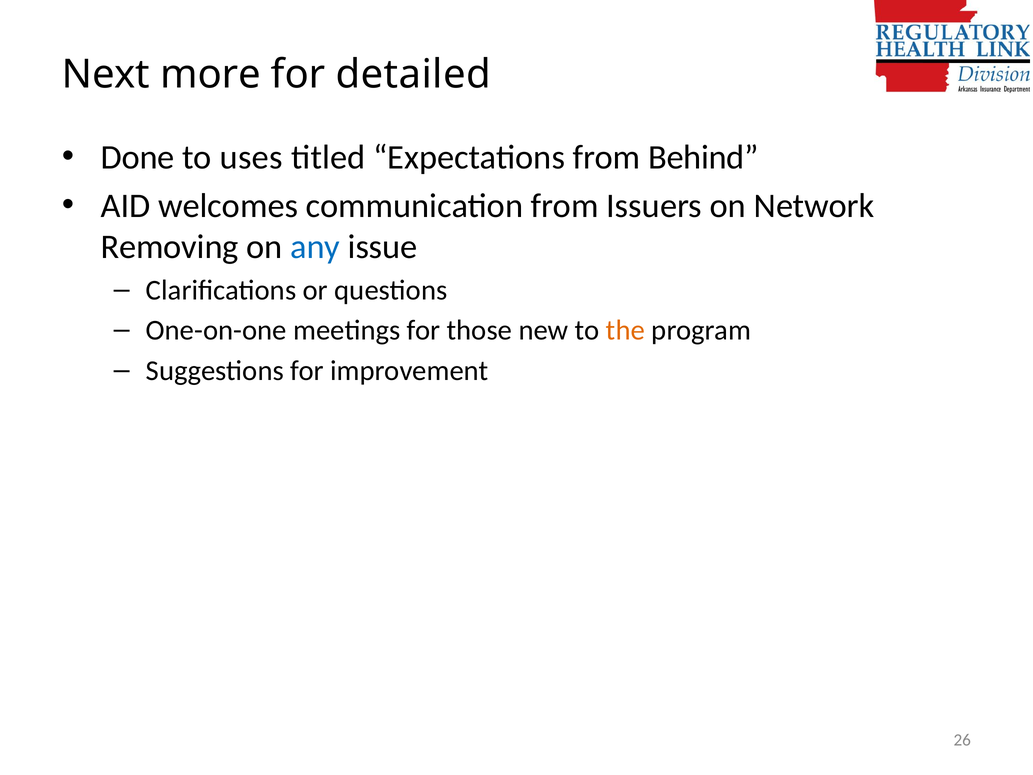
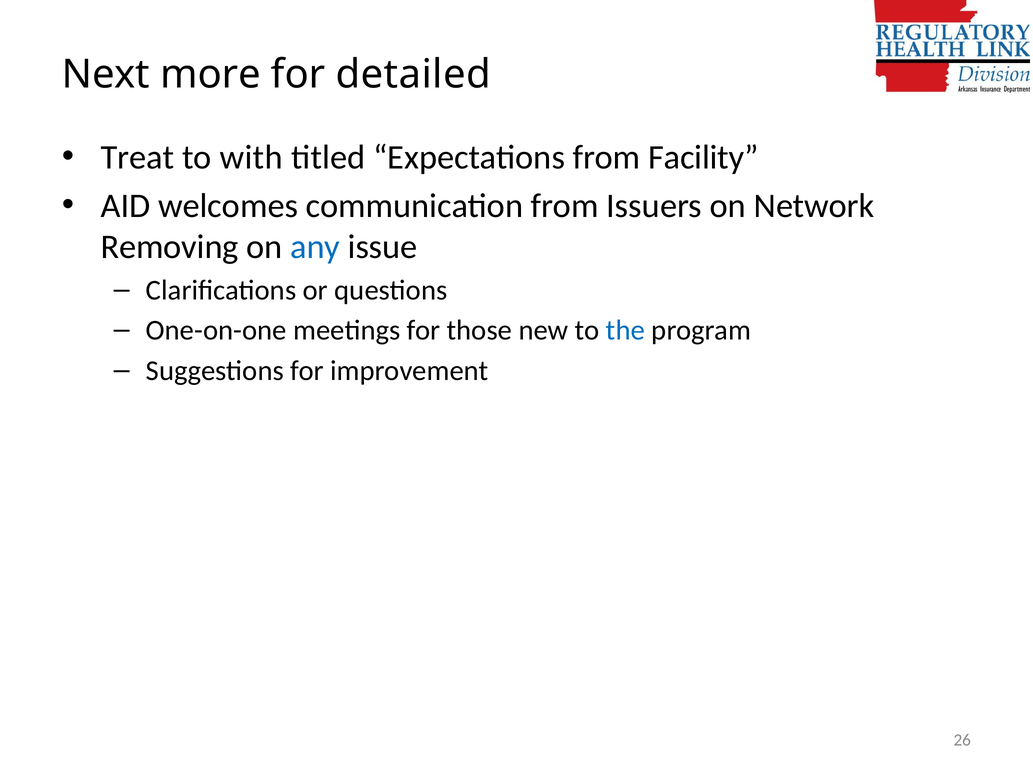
Done: Done -> Treat (138, 157)
uses: uses -> with (251, 157)
Behind: Behind -> Facility (703, 157)
the colour: orange -> blue (625, 330)
